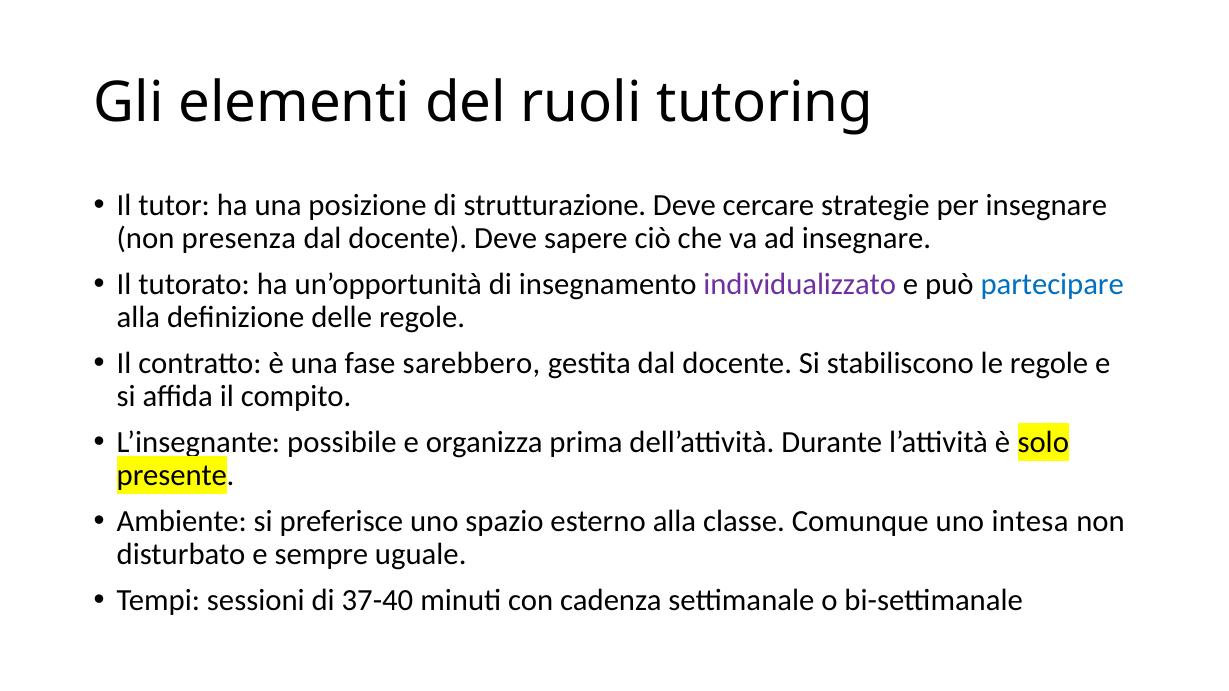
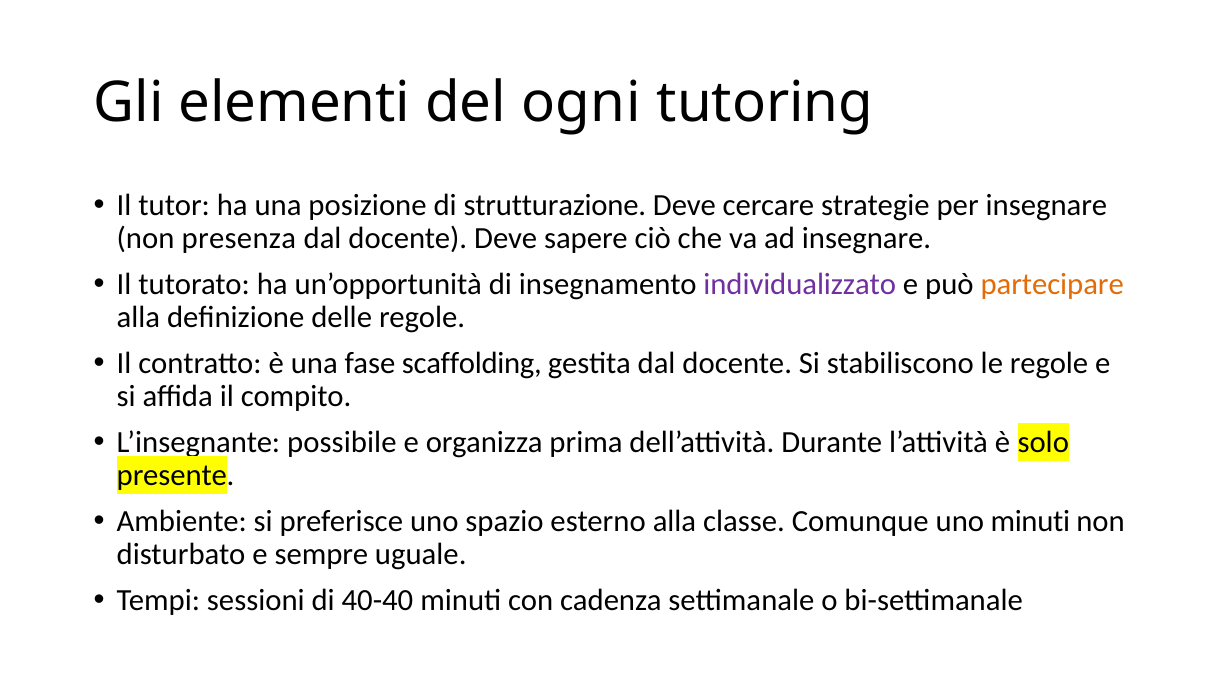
ruoli: ruoli -> ogni (581, 103)
partecipare colour: blue -> orange (1052, 284)
sarebbero: sarebbero -> scaffolding (472, 363)
uno intesa: intesa -> minuti (1030, 522)
37-40: 37-40 -> 40-40 (377, 601)
